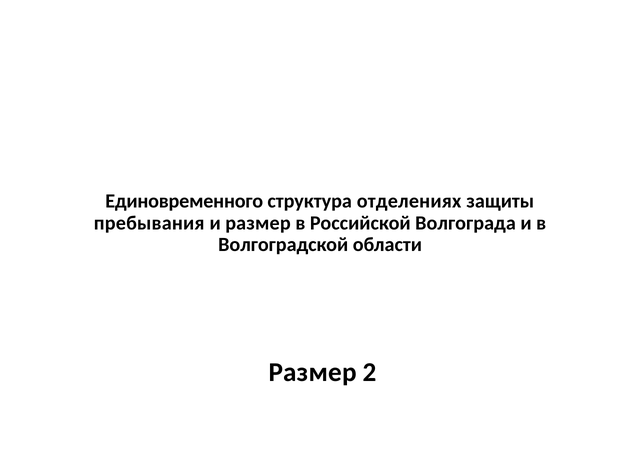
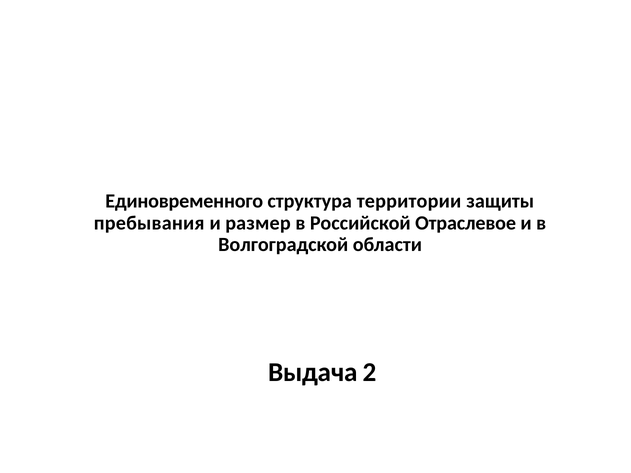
отделениях: отделениях -> территории (409, 201)
Волгограда: Волгограда -> Отраслевое (466, 223)
Размер: Размер -> Выдача (313, 372)
